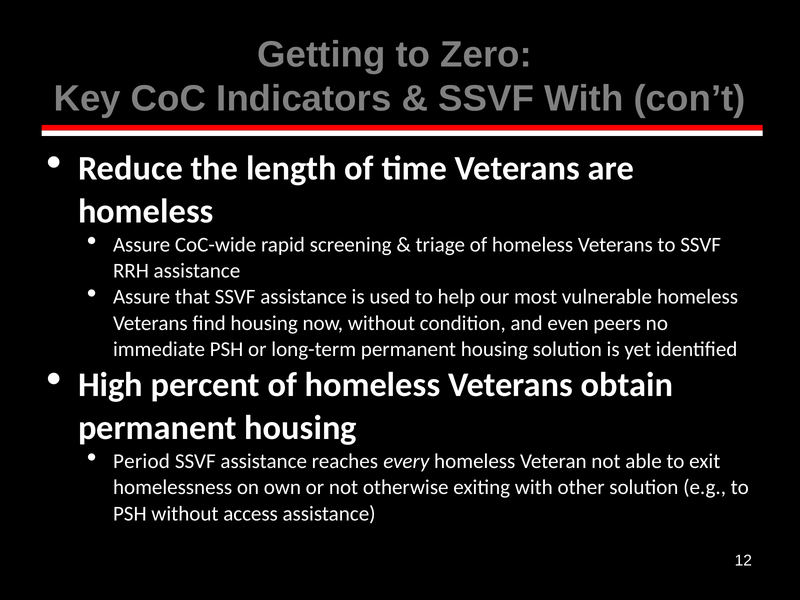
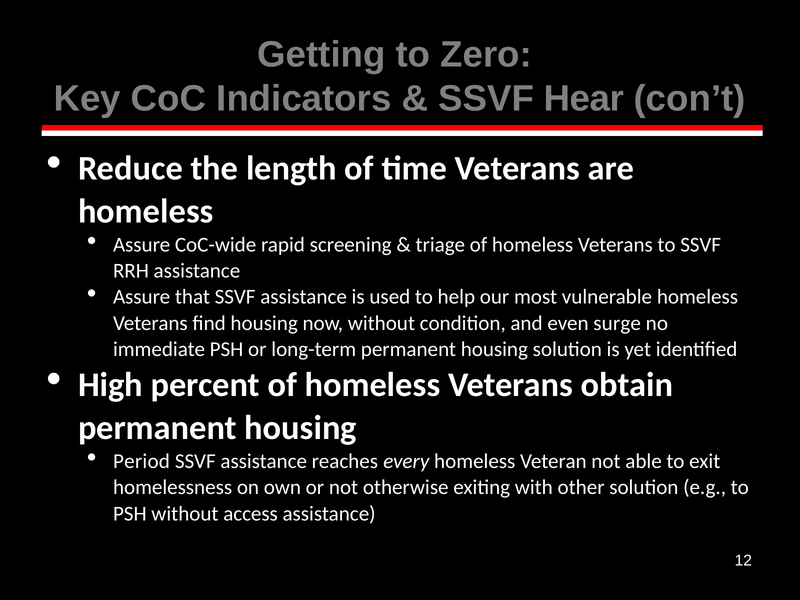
SSVF With: With -> Hear (584, 99)
peers: peers -> surge (617, 323)
